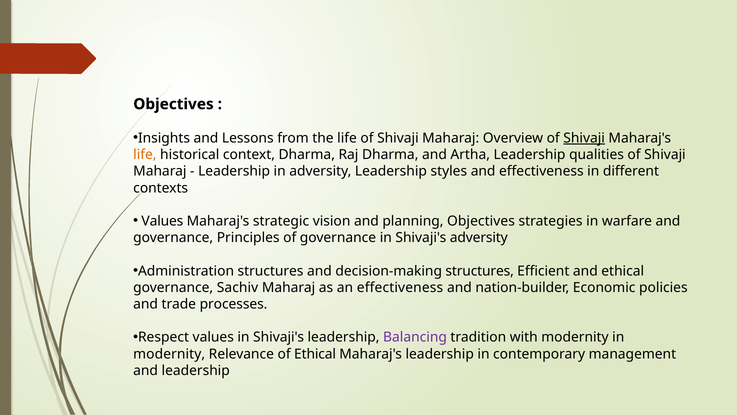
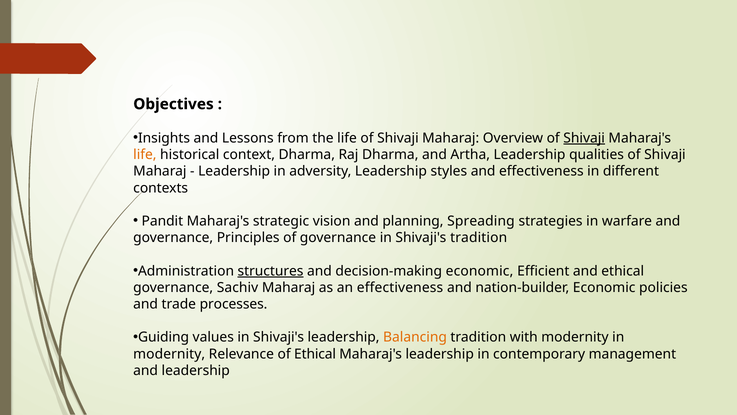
Values: Values -> Pandit (162, 221)
planning Objectives: Objectives -> Spreading (481, 221)
Shivaji's adversity: adversity -> tradition (479, 238)
structures underline: none -> present (271, 271)
decision-making structures: structures -> economic (480, 271)
Respect: Respect -> Guiding (164, 337)
Balancing colour: purple -> orange (415, 337)
